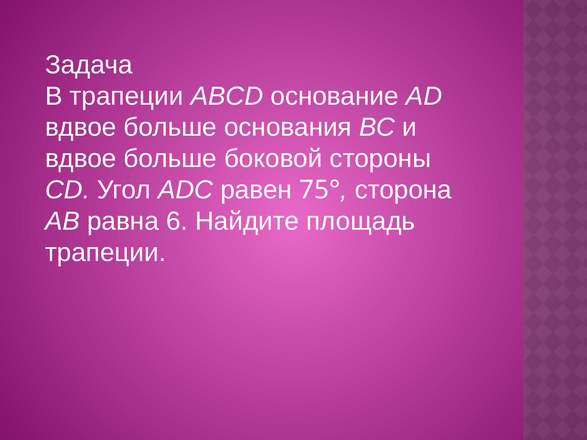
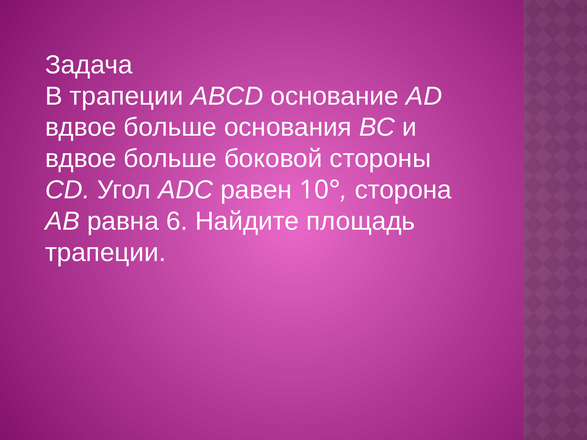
75°: 75° -> 10° (320, 190)
